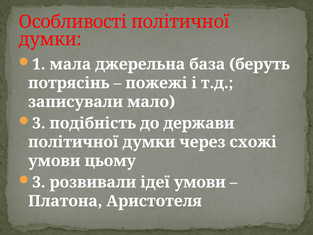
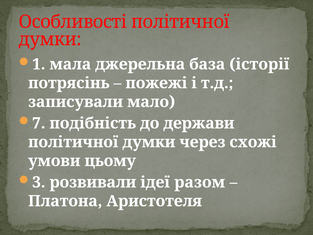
беруть: беруть -> історії (259, 64)
3: 3 -> 7 (39, 123)
ідеї умови: умови -> разом (200, 182)
